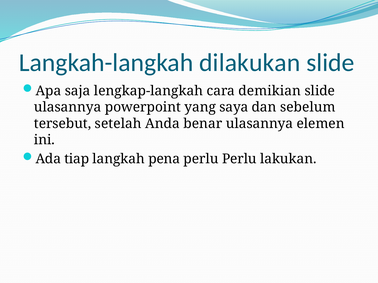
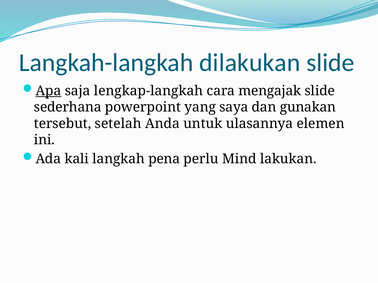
Apa underline: none -> present (48, 91)
demikian: demikian -> mengajak (270, 91)
ulasannya: ulasannya -> sederhana (68, 107)
sebelum: sebelum -> gunakan (308, 107)
benar: benar -> untuk (203, 124)
tiap: tiap -> kali (77, 159)
perlu Perlu: Perlu -> Mind (239, 159)
